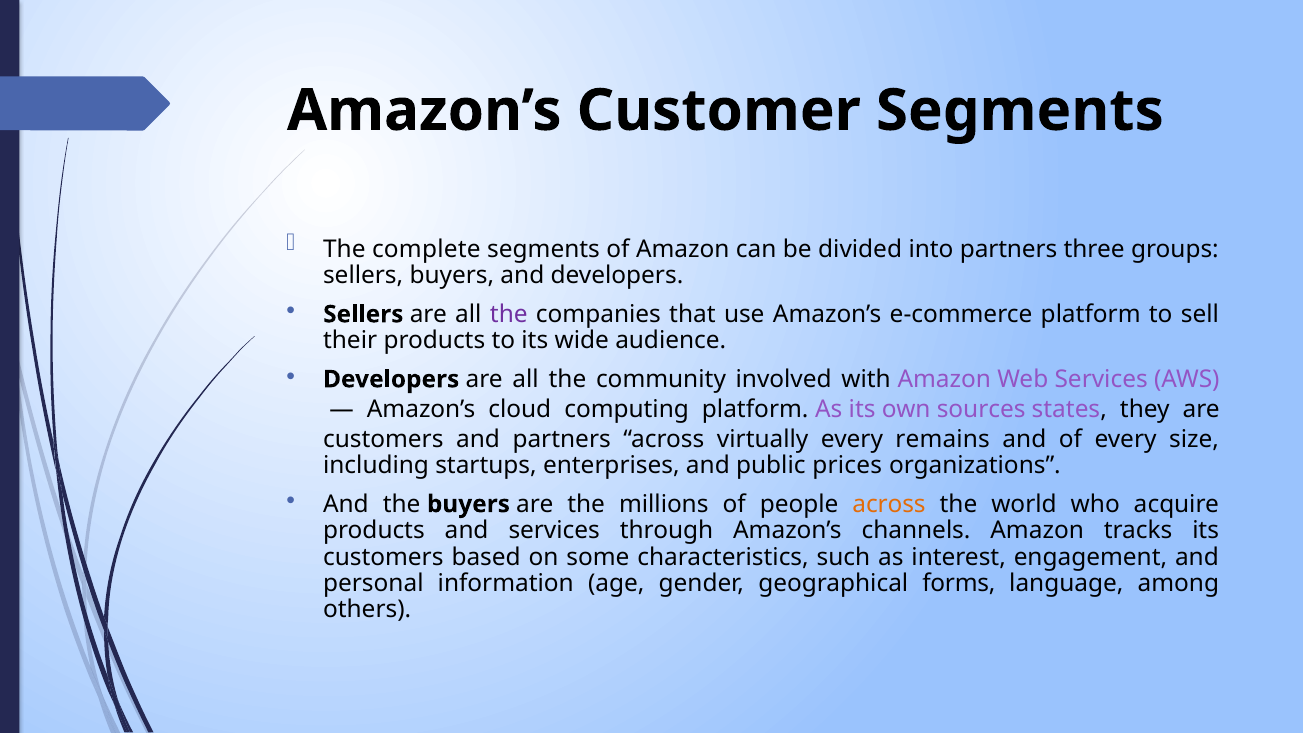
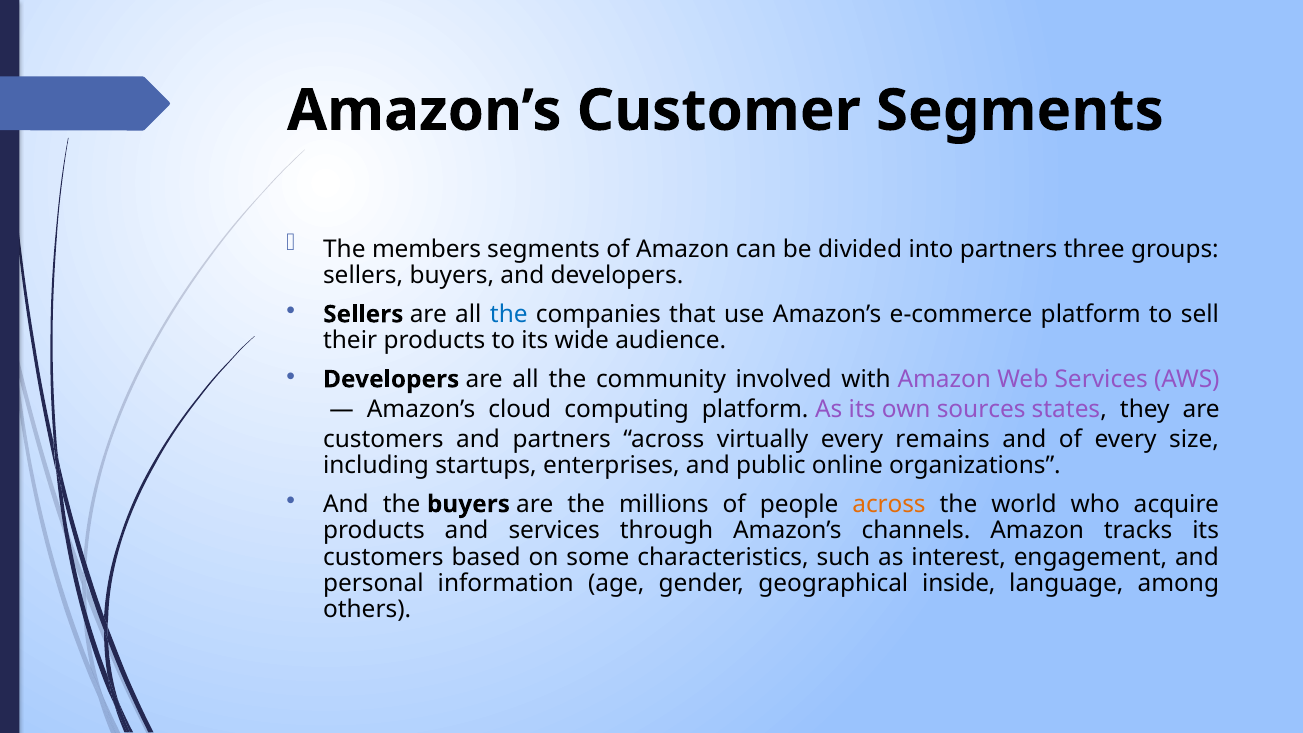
complete: complete -> members (427, 249)
the colour: purple -> blue (509, 314)
prices: prices -> online (847, 466)
forms: forms -> inside (959, 583)
